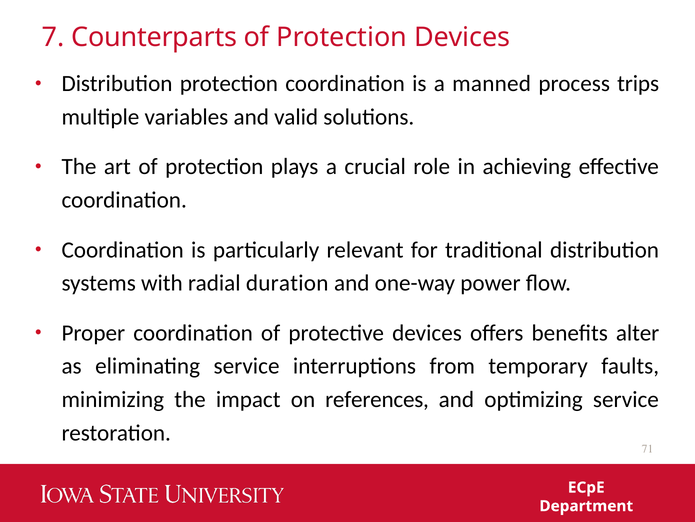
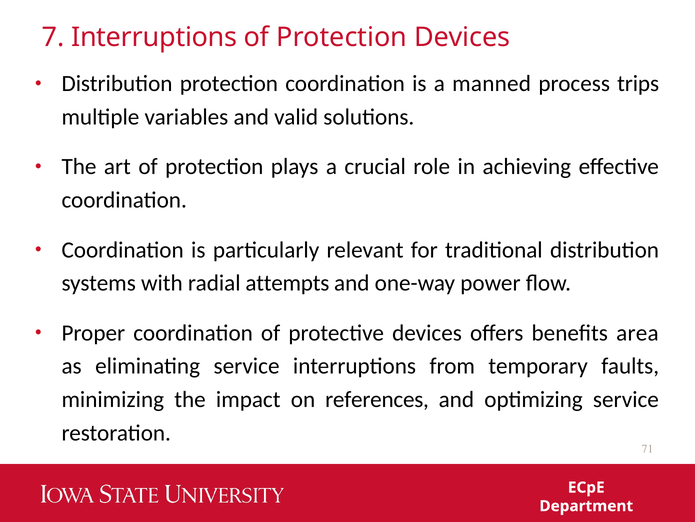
7 Counterparts: Counterparts -> Interruptions (154, 37)
duration: duration -> attempts (287, 283)
alter: alter -> area (637, 332)
